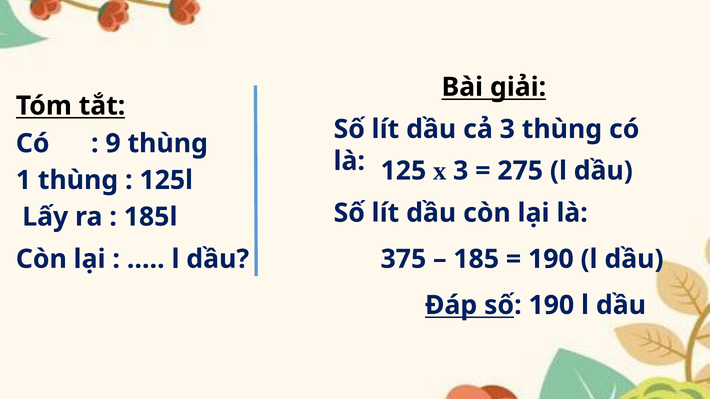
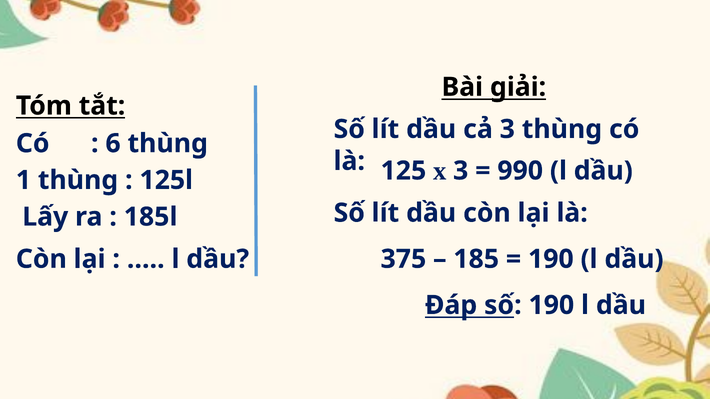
9: 9 -> 6 (113, 144)
275: 275 -> 990 (520, 171)
